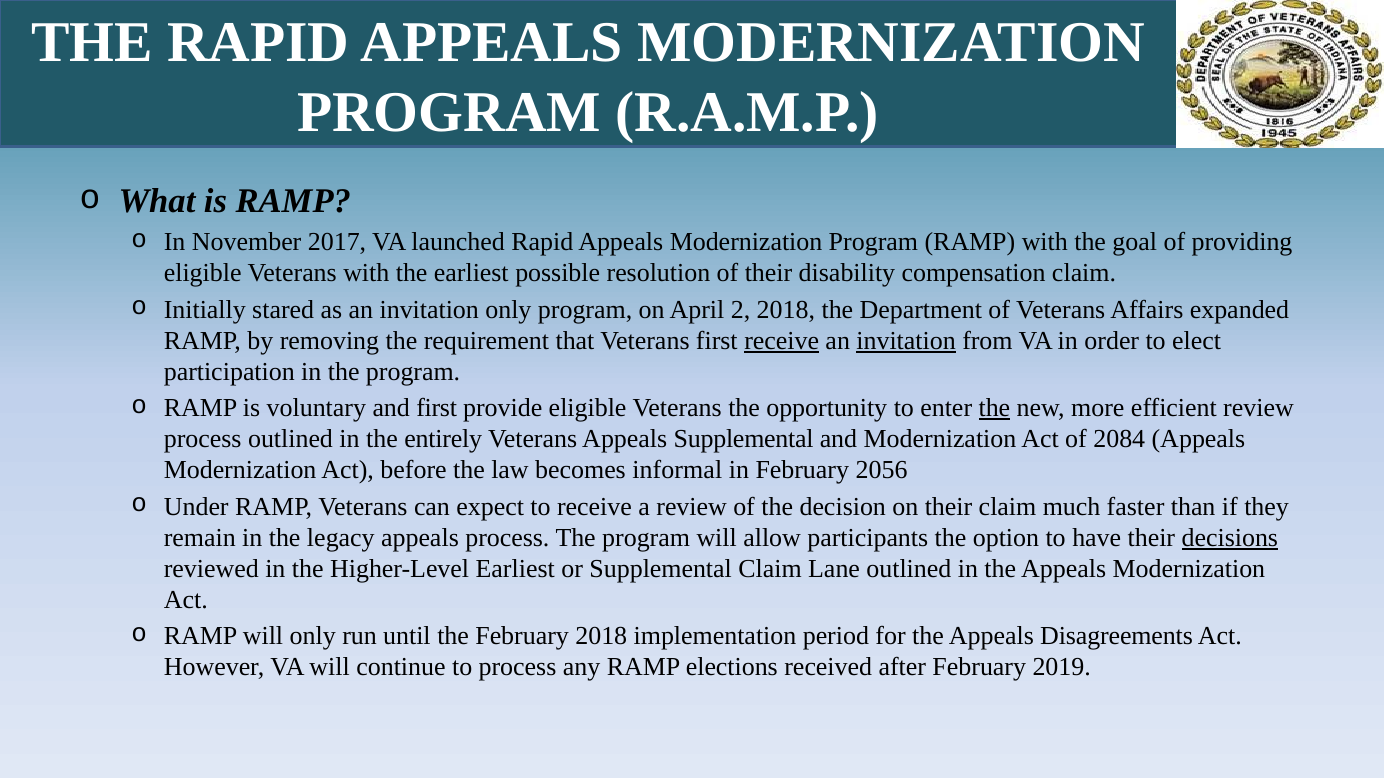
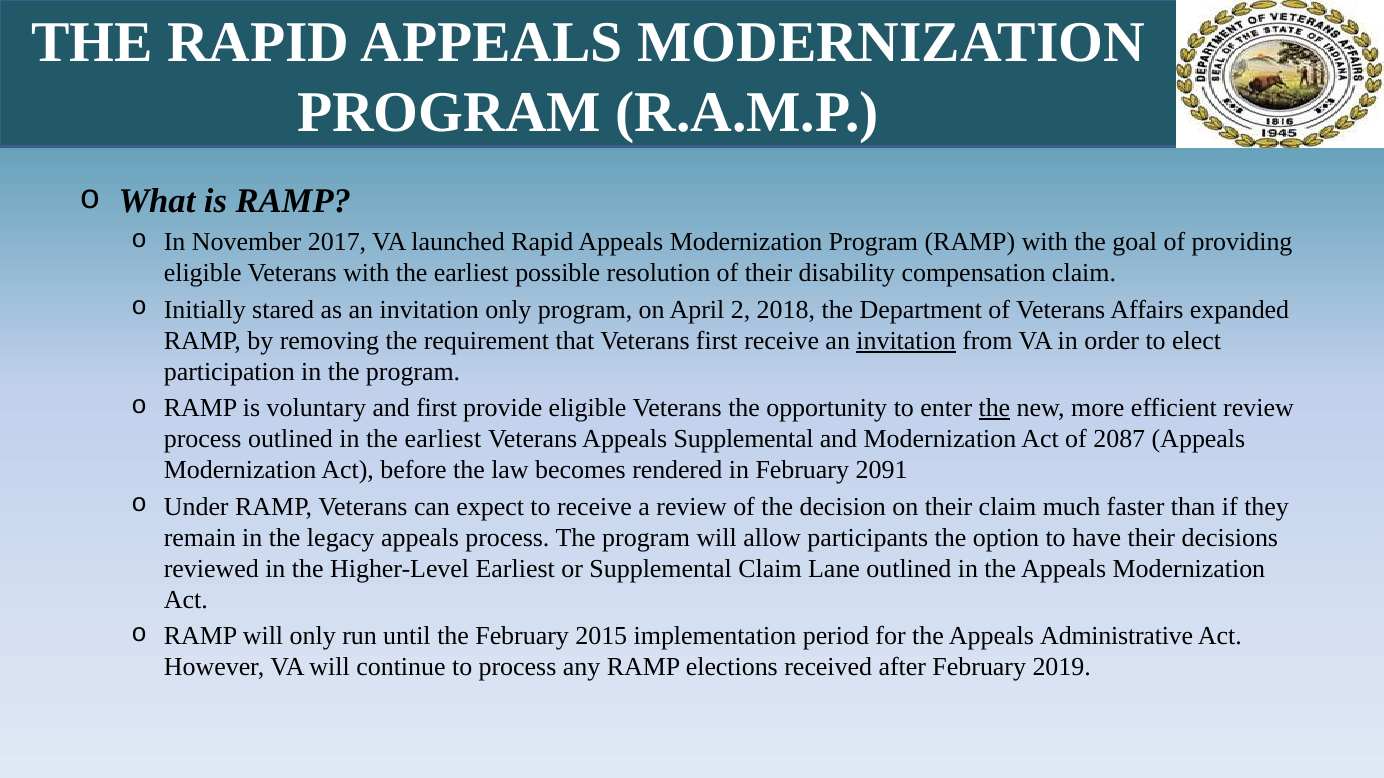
receive underline: present -> none (782, 341)
in the entirely: entirely -> earliest (443, 439)
2084: 2084 -> 2087 (1119, 439)
informal: informal -> rendered (677, 471)
2056: 2056 -> 2091 (882, 471)
decisions underline: present -> none (1230, 538)
February 2018: 2018 -> 2015 (601, 637)
Disagreements: Disagreements -> Administrative (1117, 637)
